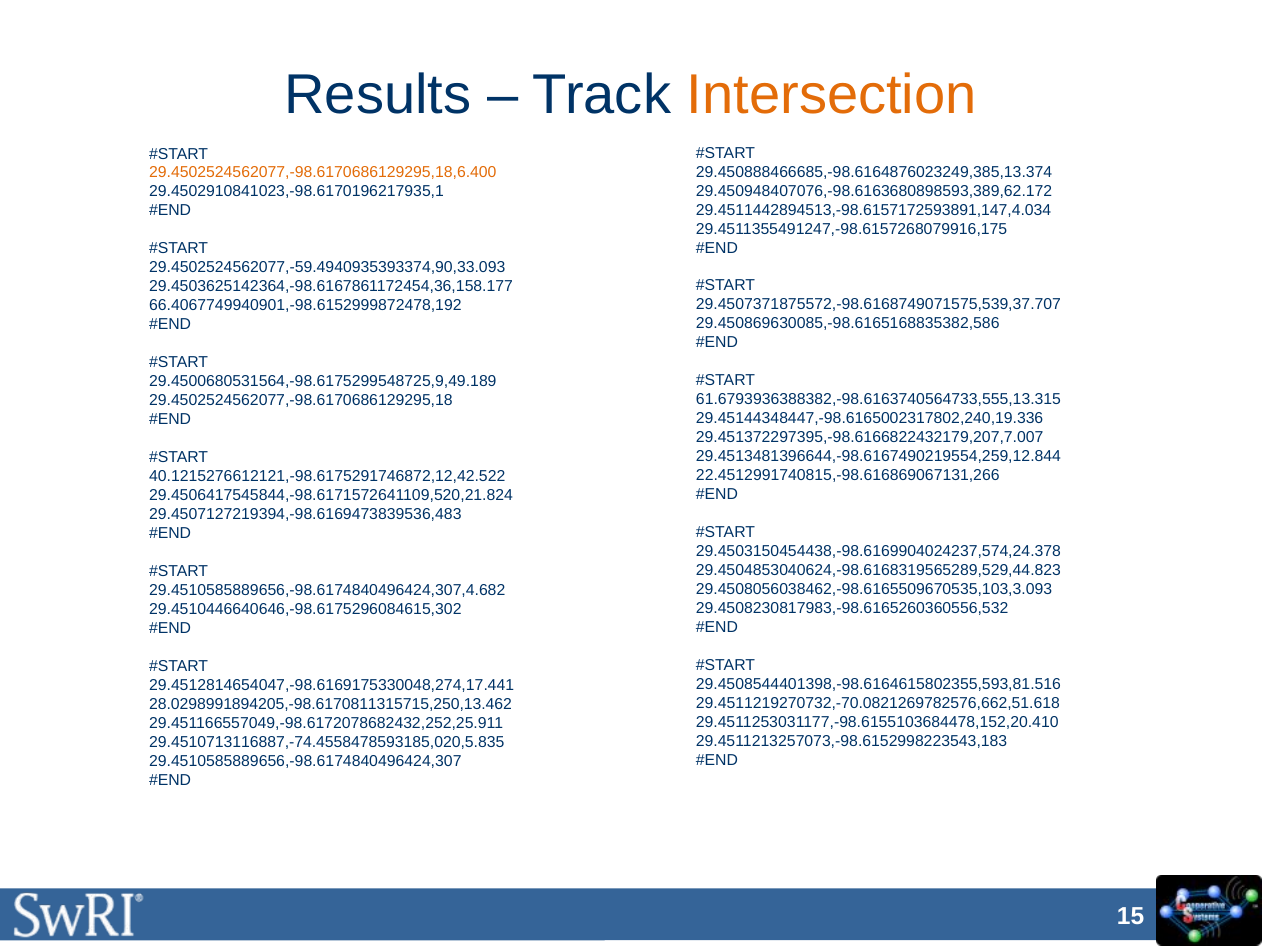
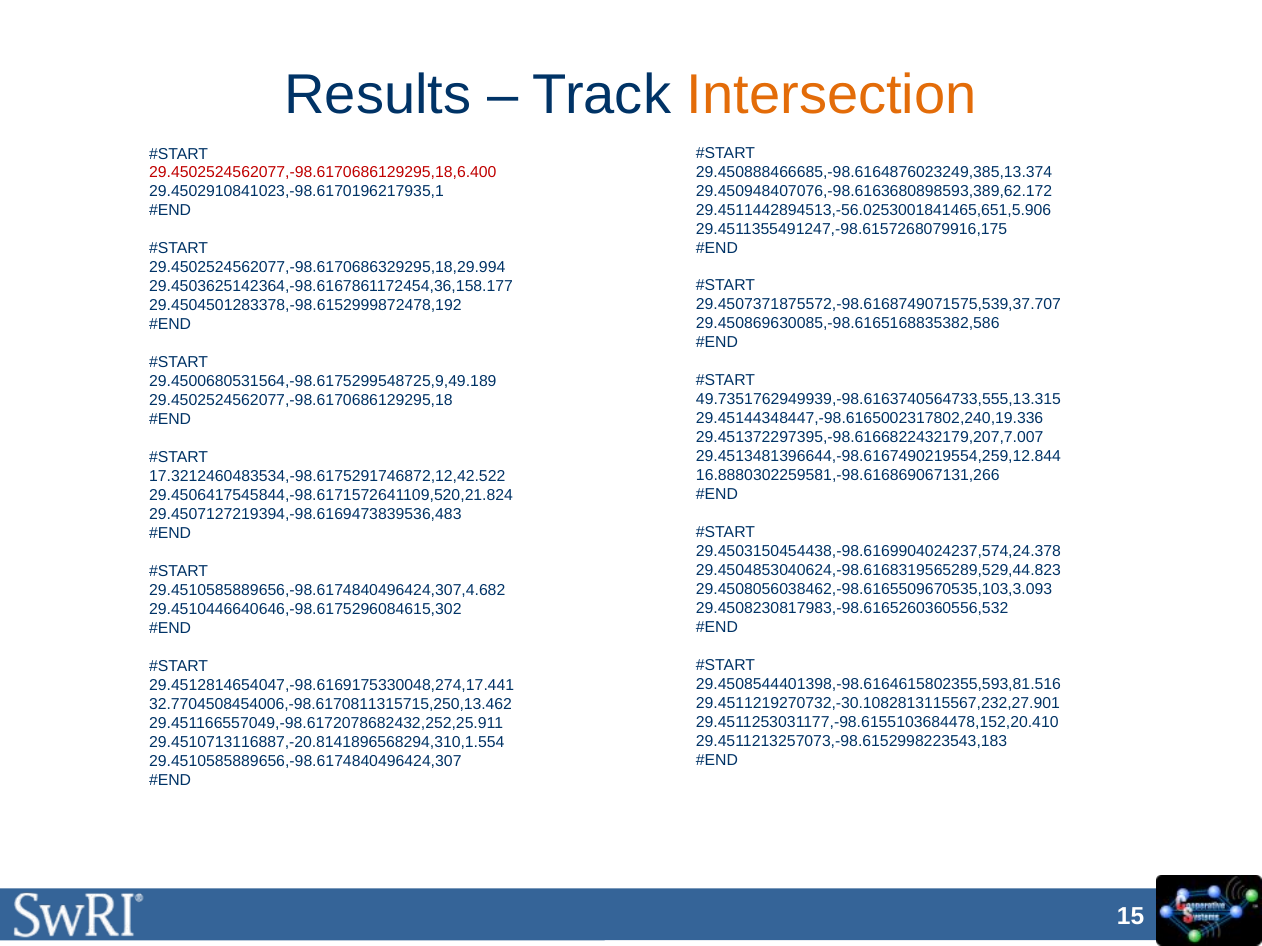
29.4502524562077,-98.6170686129295,18,6.400 colour: orange -> red (323, 173)
29.4511442894513,-98.6157172593891,147,4.034: 29.4511442894513,-98.6157172593891,147,4.034 -> 29.4511442894513,-56.0253001841465,651,5.906 (874, 210)
29.4502524562077,-59.4940935393374,90,33.093: 29.4502524562077,-59.4940935393374,90,33.093 -> 29.4502524562077,-98.6170686329295,18,29.994 (327, 268)
66.4067749940901,-98.6152999872478,192: 66.4067749940901,-98.6152999872478,192 -> 29.4504501283378,-98.6152999872478,192 (305, 306)
61.6793936388382,-98.6163740564733,555,13.315: 61.6793936388382,-98.6163740564733,555,13.315 -> 49.7351762949939,-98.6163740564733,555,13.315 (878, 400)
22.4512991740815,-98.616869067131,266: 22.4512991740815,-98.616869067131,266 -> 16.8880302259581,-98.616869067131,266 (848, 476)
40.1215276612121,-98.6175291746872,12,42.522: 40.1215276612121,-98.6175291746872,12,42.522 -> 17.3212460483534,-98.6175291746872,12,42.522 (327, 477)
29.4511219270732,-70.0821269782576,662,51.618: 29.4511219270732,-70.0821269782576,662,51.618 -> 29.4511219270732,-30.1082813115567,232,27.901 (878, 703)
28.0298991894205,-98.6170811315715,250,13.462: 28.0298991894205,-98.6170811315715,250,13.462 -> 32.7704508454006,-98.6170811315715,250,13.462 (331, 704)
29.4510713116887,-74.4558478593185,020,5.835: 29.4510713116887,-74.4558478593185,020,5.835 -> 29.4510713116887,-20.8141896568294,310,1.554 (327, 742)
